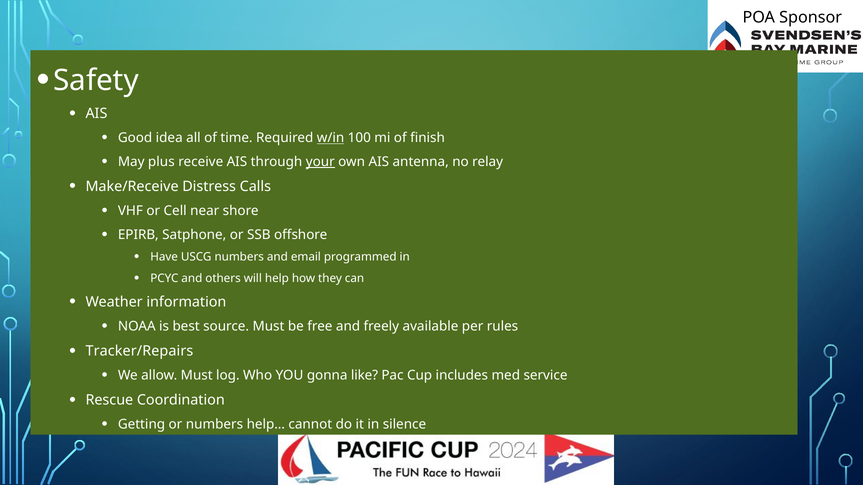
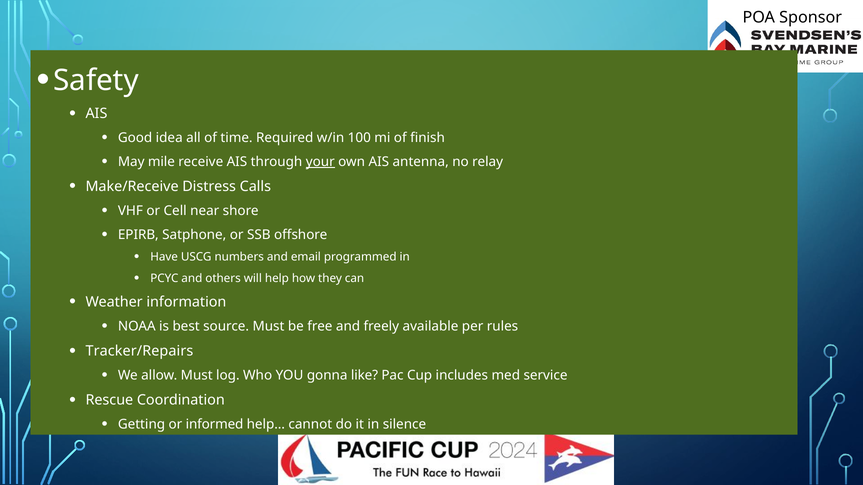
w/in underline: present -> none (331, 138)
plus: plus -> mile (161, 162)
or numbers: numbers -> informed (215, 425)
